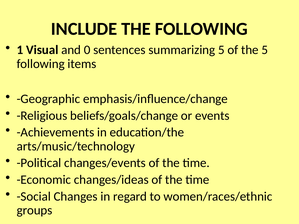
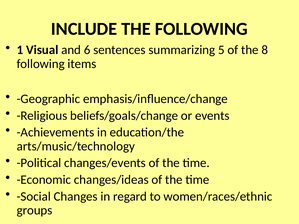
0: 0 -> 6 (87, 50)
the 5: 5 -> 8 (265, 50)
